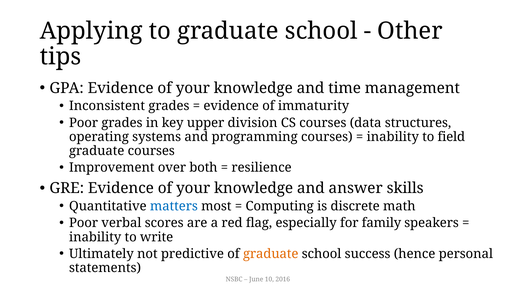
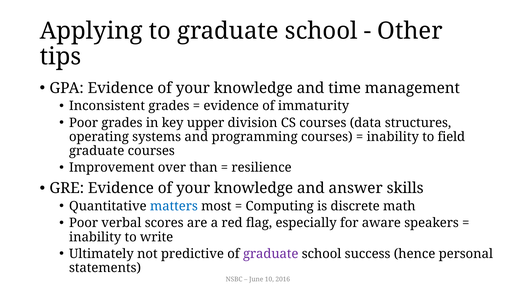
both: both -> than (203, 168)
family: family -> aware (381, 223)
graduate colour: orange -> purple (271, 254)
